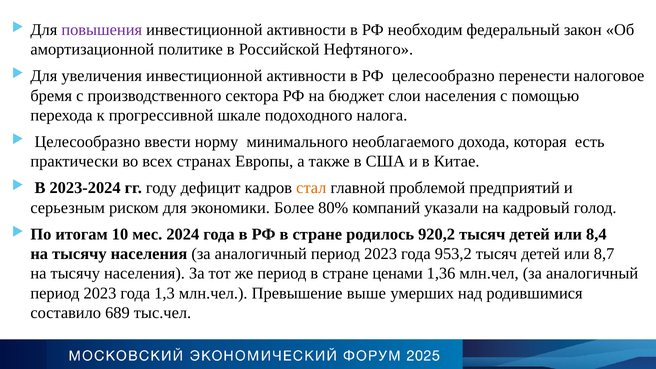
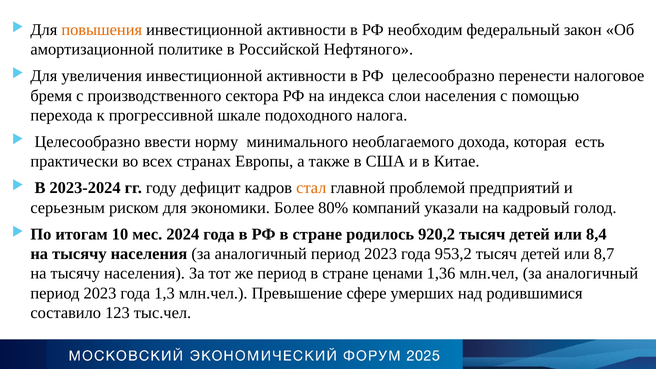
повышения colour: purple -> orange (102, 30)
бюджет: бюджет -> индекса (356, 96)
выше: выше -> сфере (367, 293)
689: 689 -> 123 (117, 313)
